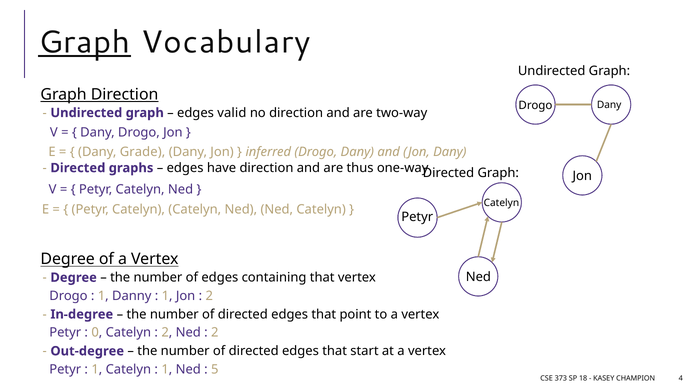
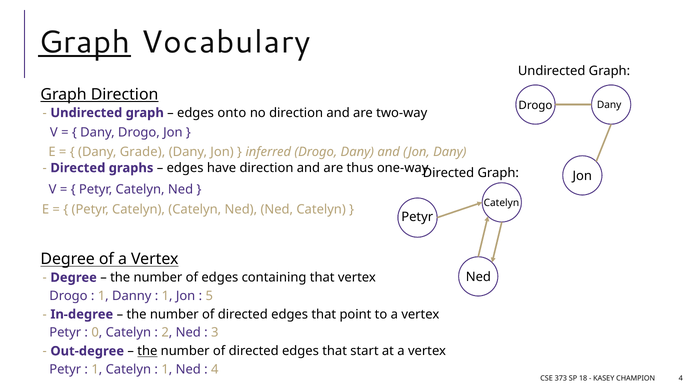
valid: valid -> onto (232, 113)
2: 2 -> 5 (209, 296)
2: 2 -> 3 (215, 333)
the underline: none -> present (147, 351)
5: 5 -> 4 (215, 369)
